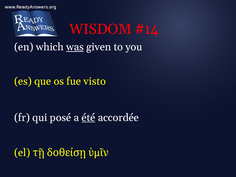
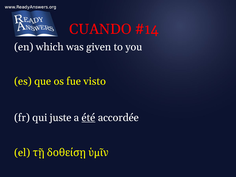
WISDOM: WISDOM -> CUANDO (100, 29)
was underline: present -> none (75, 47)
posé: posé -> juste (61, 118)
